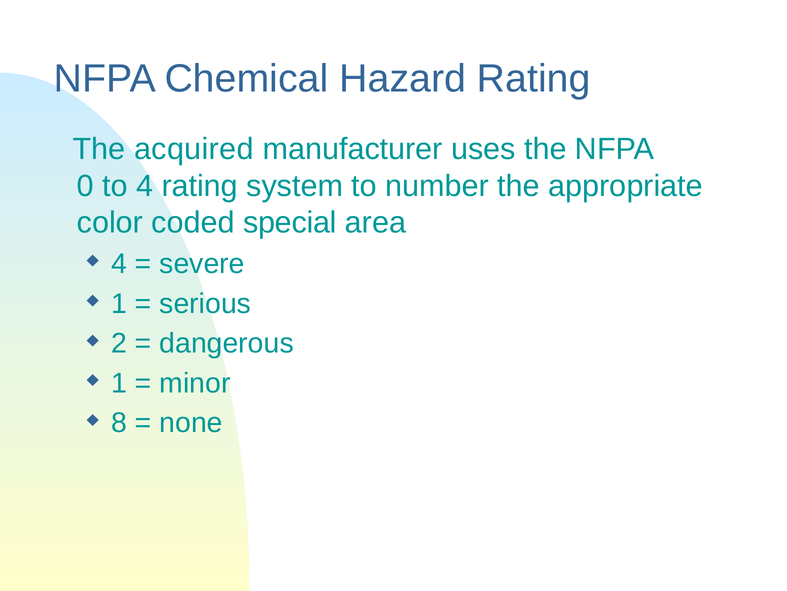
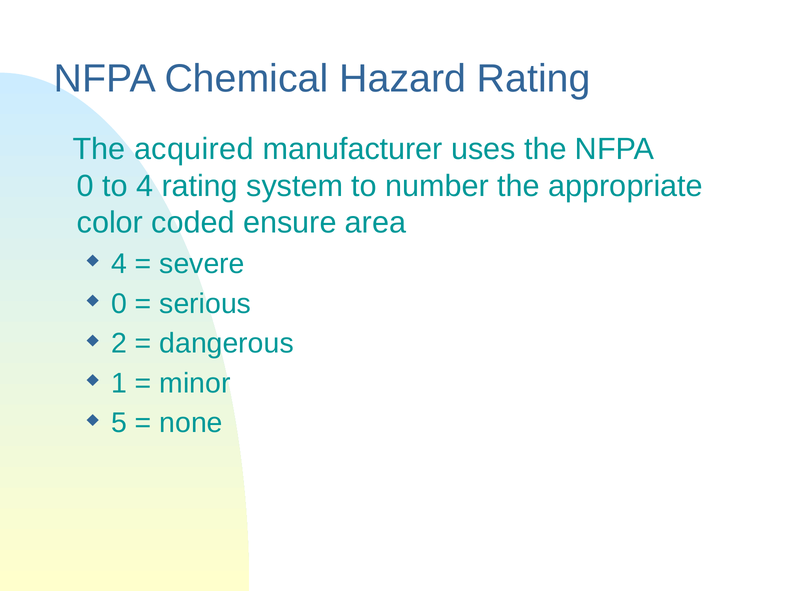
special: special -> ensure (290, 223)
1: 1 -> 0 (119, 303)
8: 8 -> 5 (119, 423)
